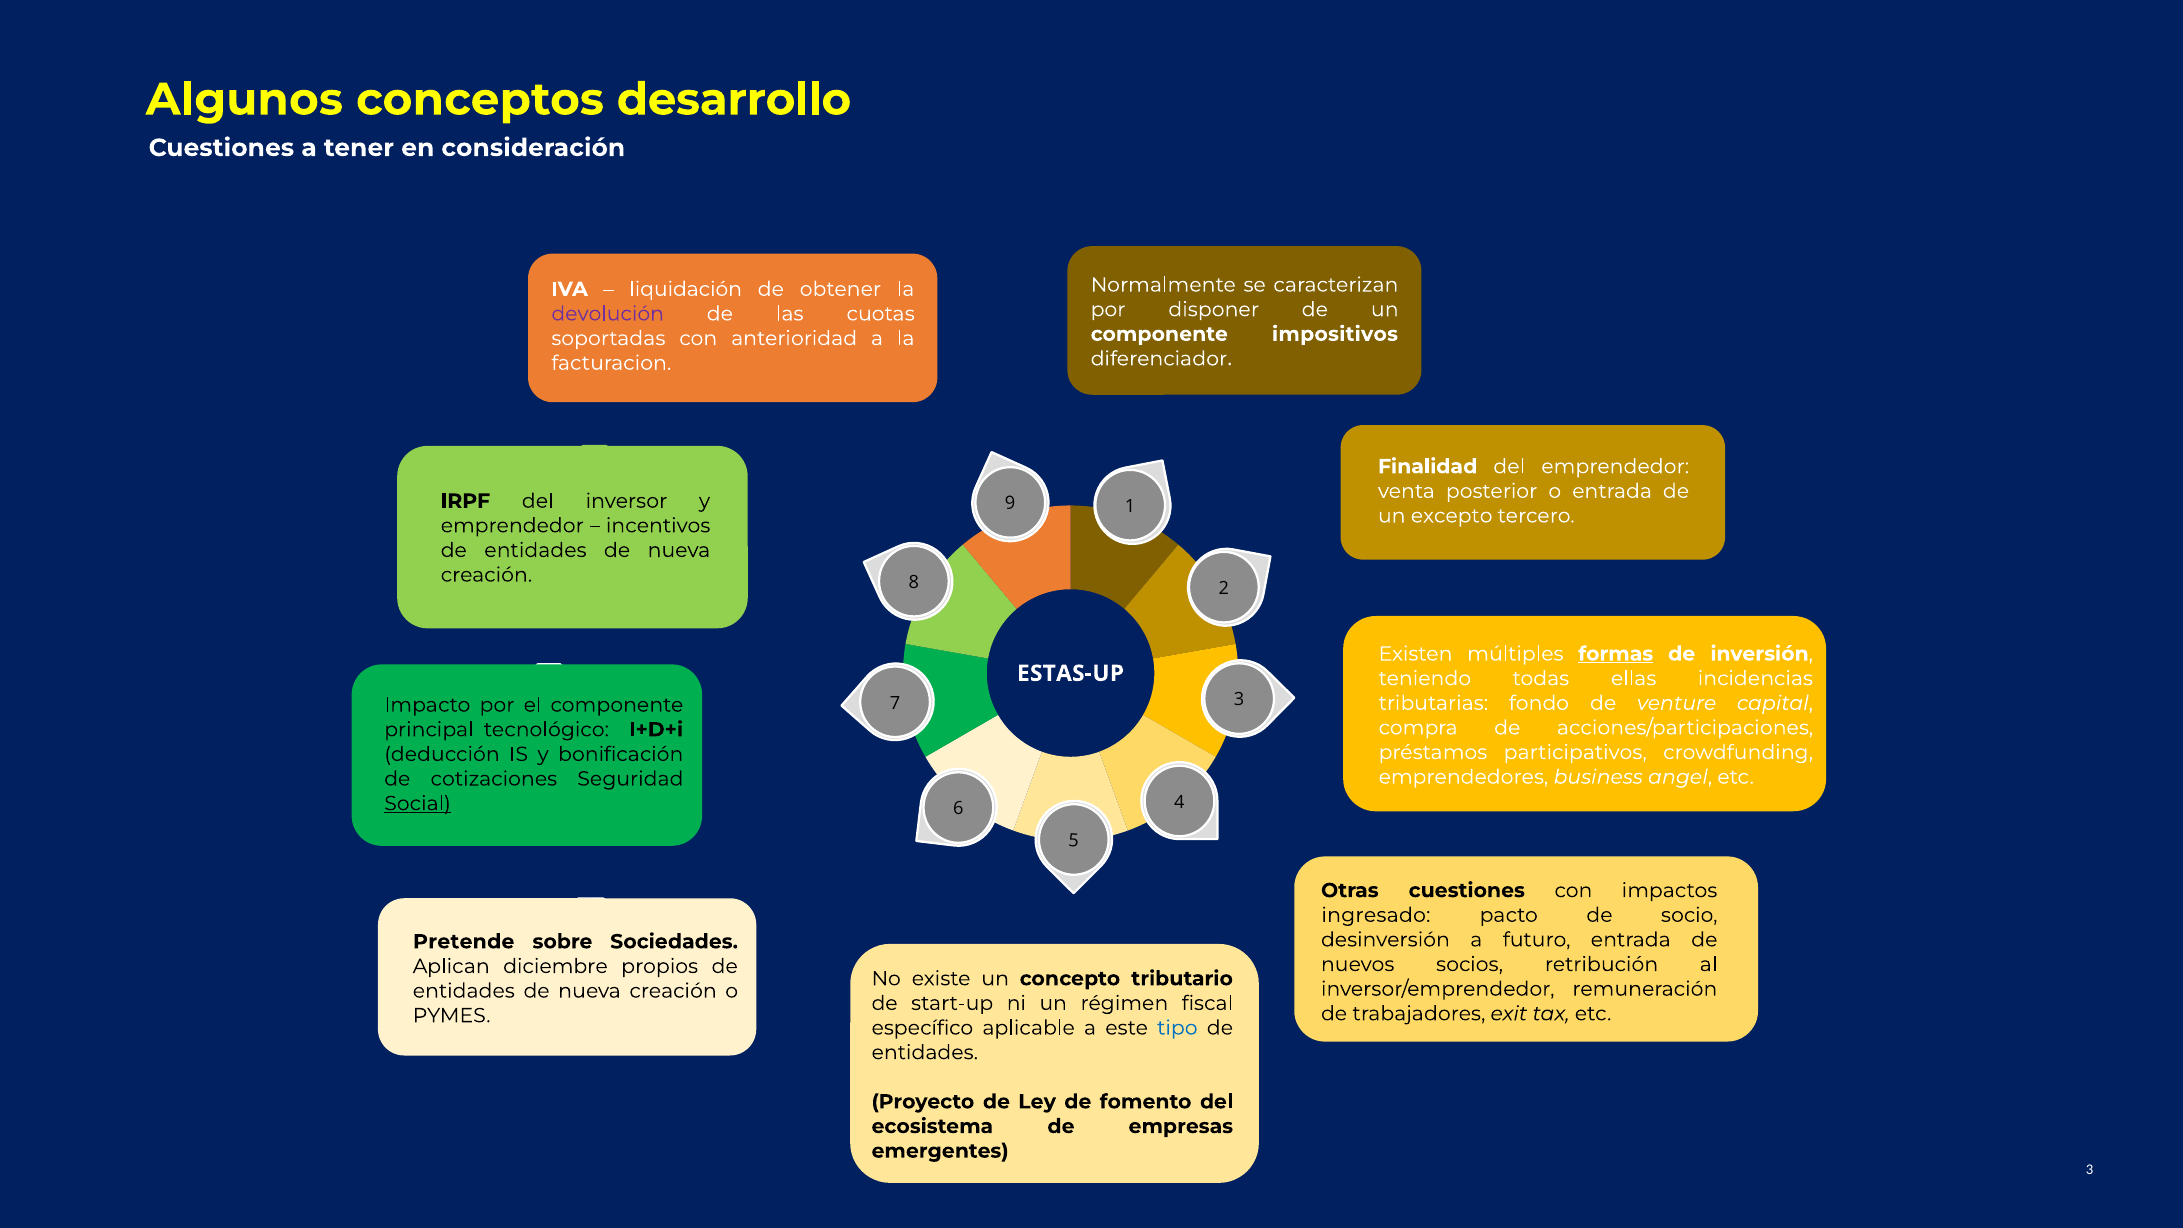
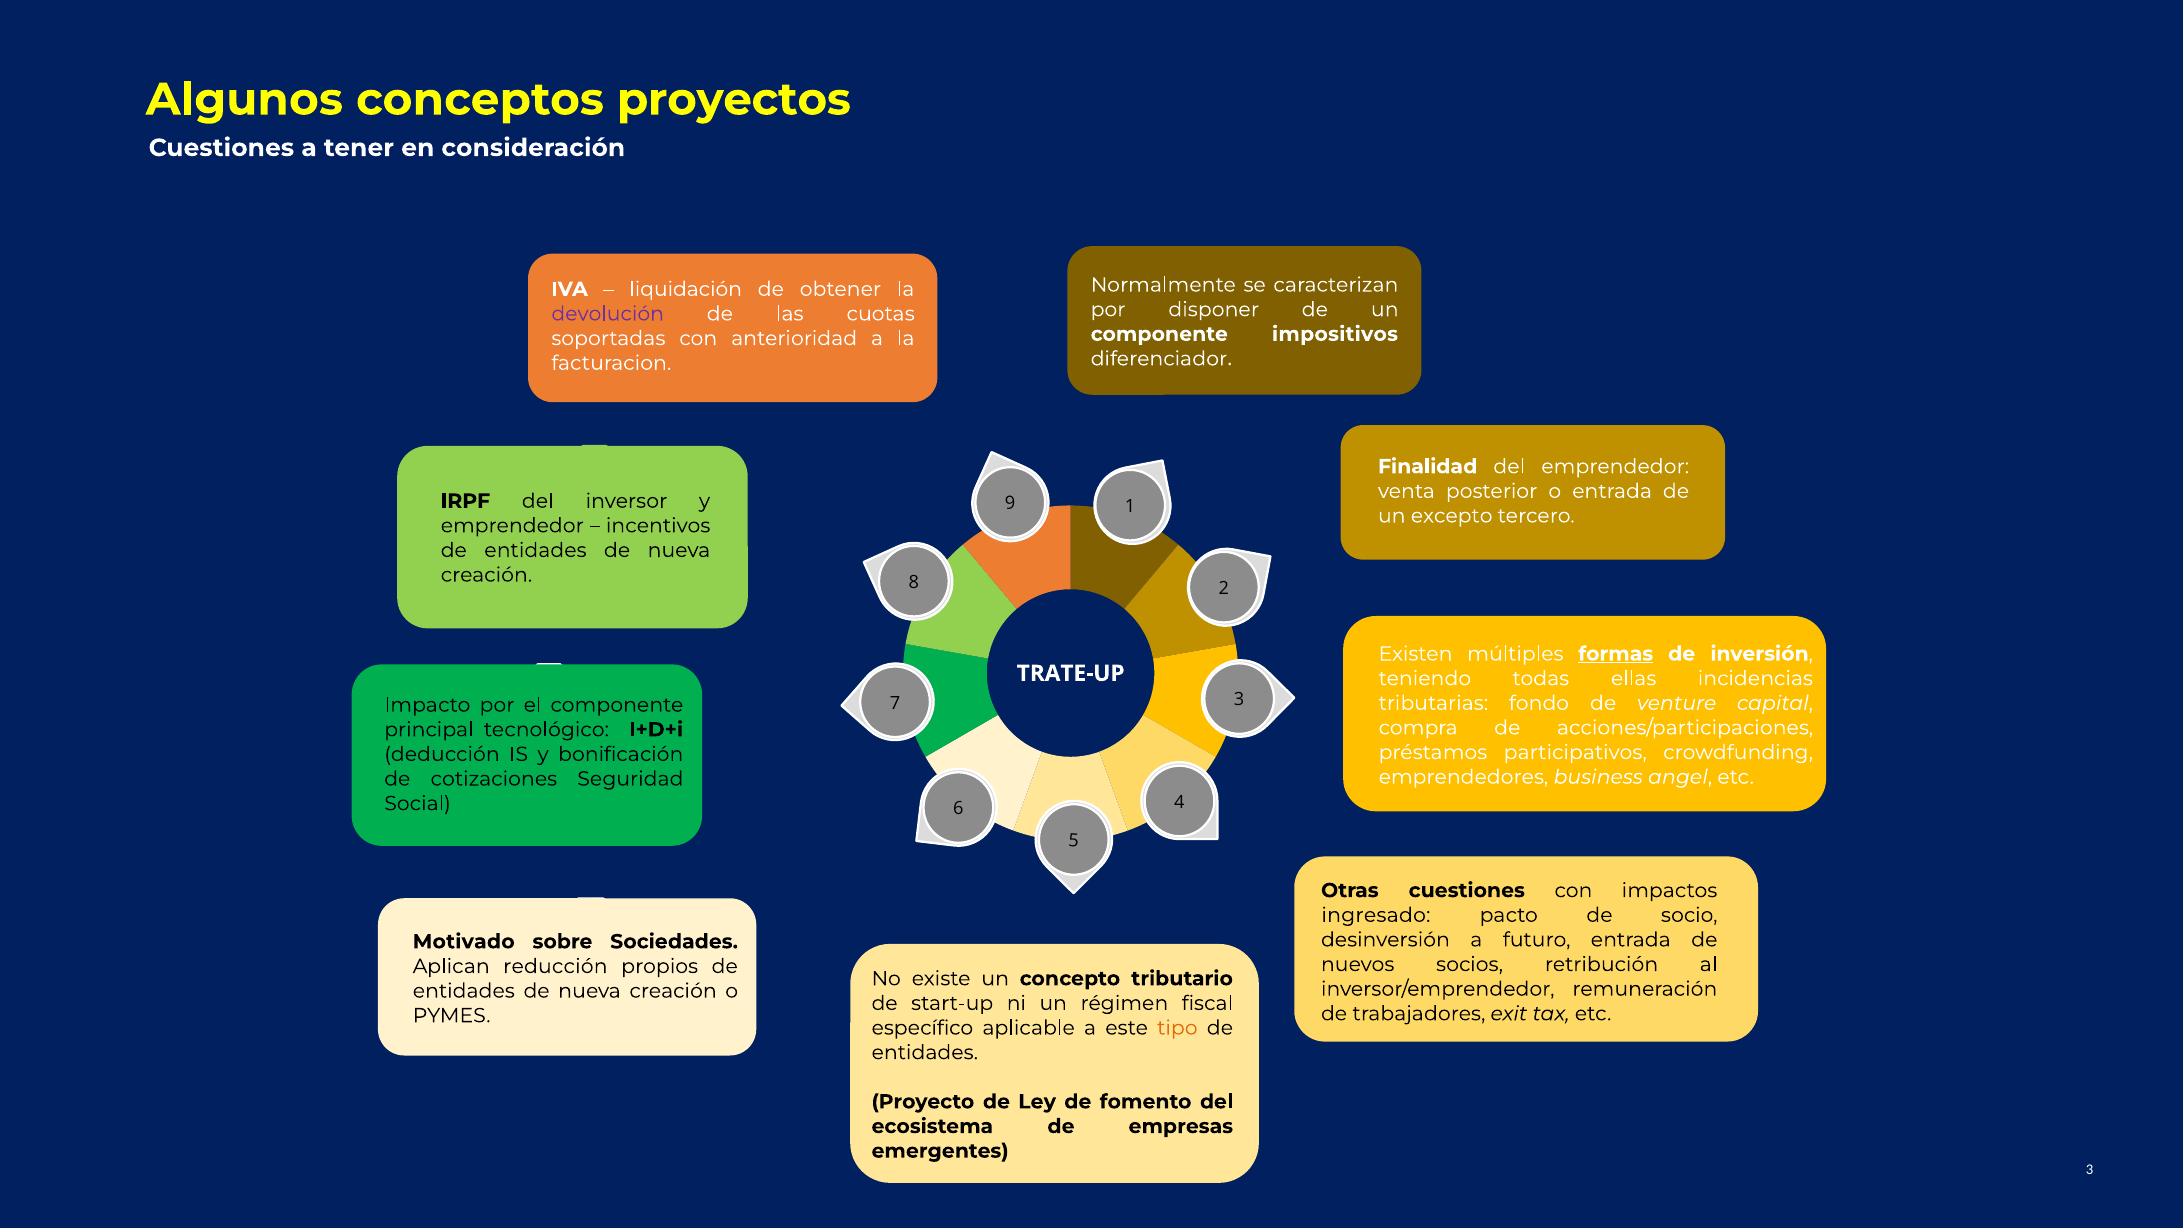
desarrollo: desarrollo -> proyectos (734, 100)
ESTAS-UP: ESTAS-UP -> TRATE-UP (1071, 673)
Social underline: present -> none (418, 803)
Pretende: Pretende -> Motivado (464, 942)
diciembre: diciembre -> reducción (555, 966)
tipo colour: blue -> orange (1177, 1028)
